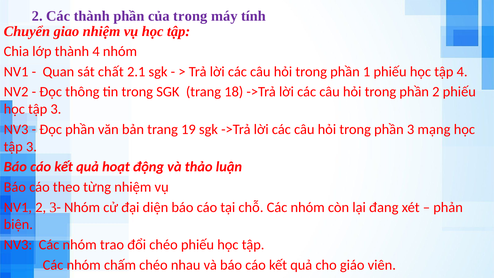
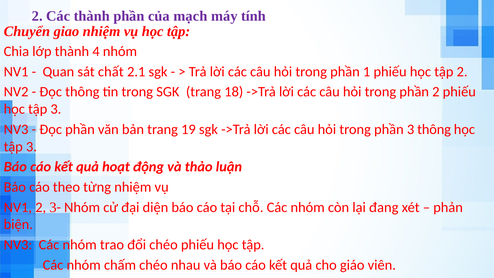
của trong: trong -> mạch (190, 16)
tập 4: 4 -> 2 (462, 72)
3 mạng: mạng -> thông (434, 129)
